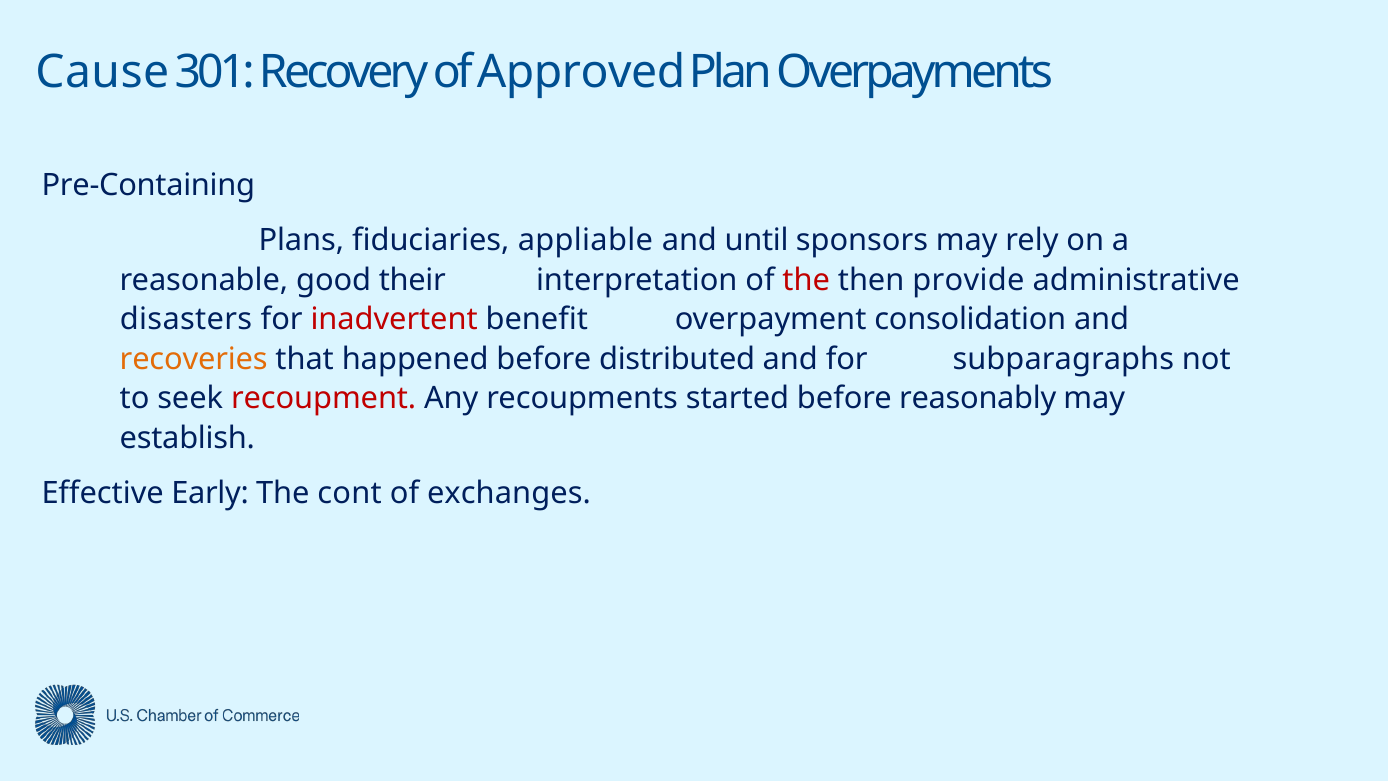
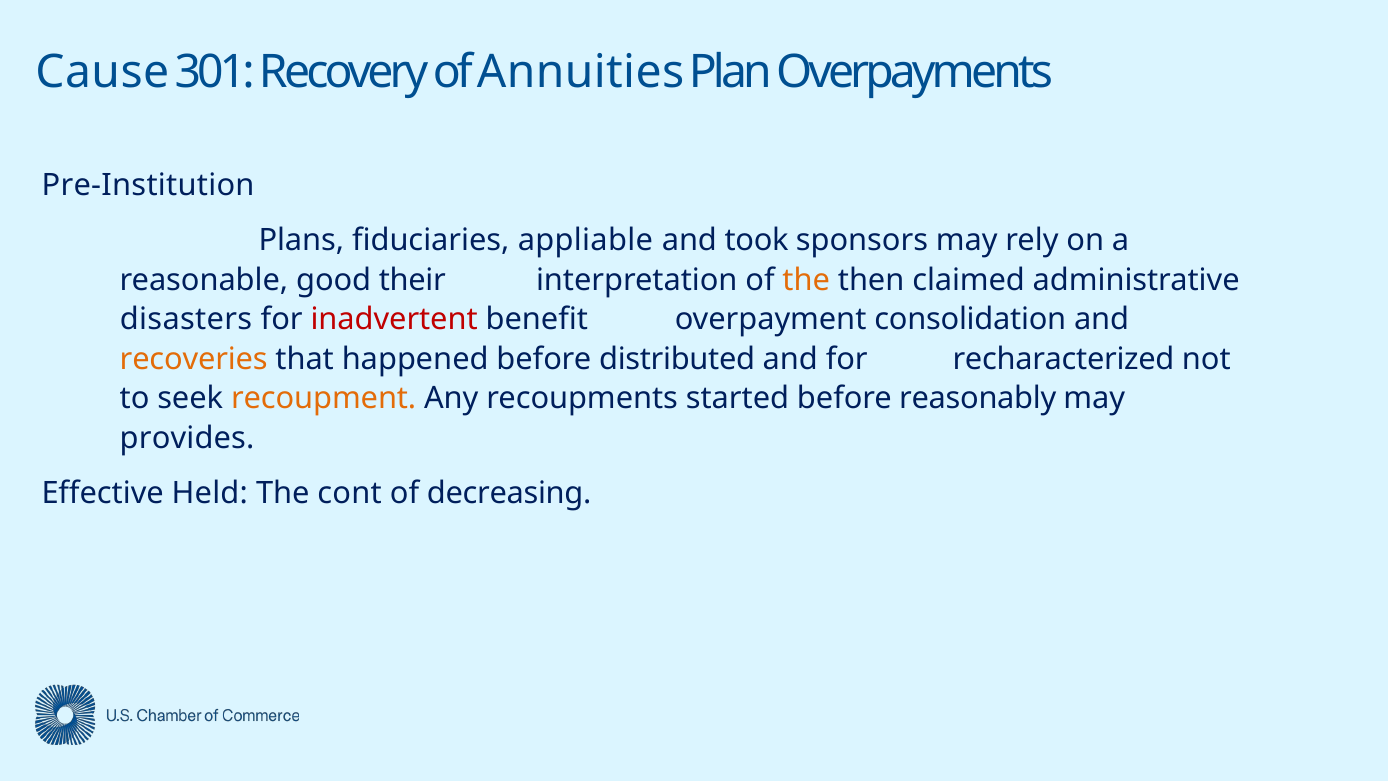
Approved: Approved -> Annuities (581, 73)
Pre-Containing: Pre-Containing -> Pre-Institution (148, 185)
until: until -> took (757, 240)
the colour: red -> orange (806, 280)
provide: provide -> claimed (969, 280)
subparagraphs: subparagraphs -> recharacterized (1063, 359)
recoupment colour: red -> orange (324, 399)
establish: establish -> provides (187, 438)
Early: Early -> Held (210, 493)
exchanges: exchanges -> decreasing (509, 493)
